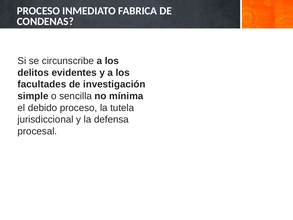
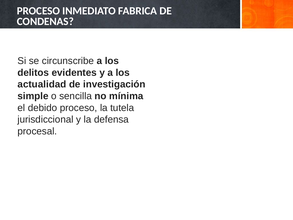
facultades: facultades -> actualidad (42, 84)
